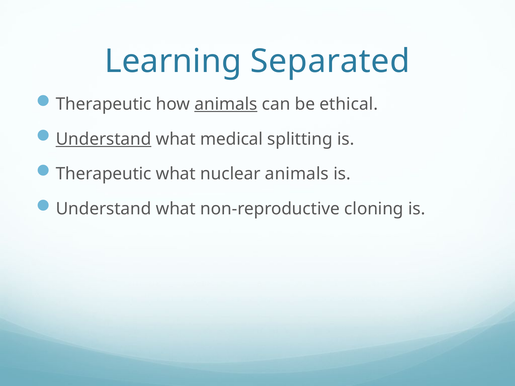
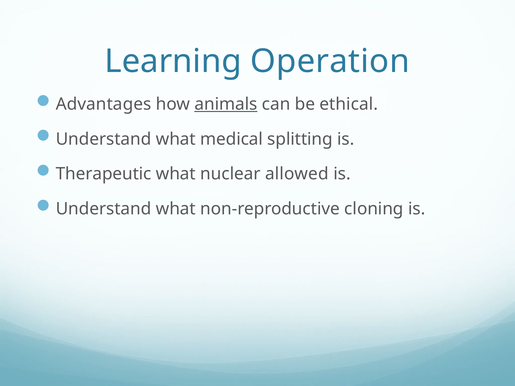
Separated: Separated -> Operation (330, 61)
Therapeutic: Therapeutic -> Advantages (104, 104)
Understand underline: present -> none (104, 139)
nuclear animals: animals -> allowed (297, 174)
